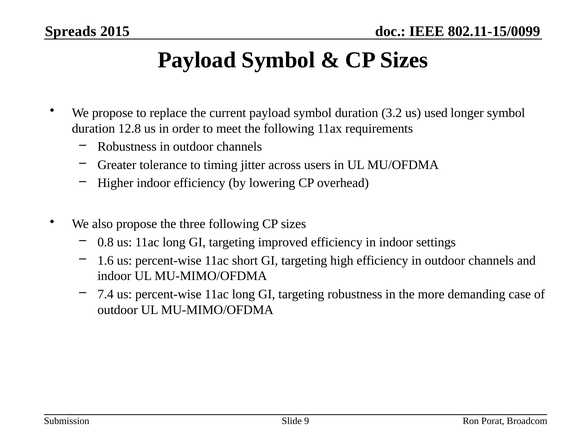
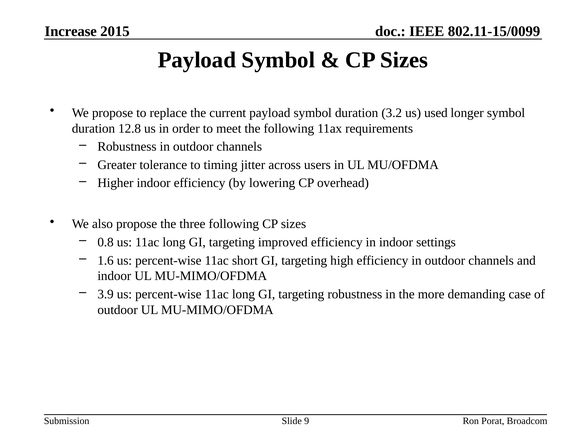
Spreads: Spreads -> Increase (71, 31)
7.4: 7.4 -> 3.9 (106, 295)
